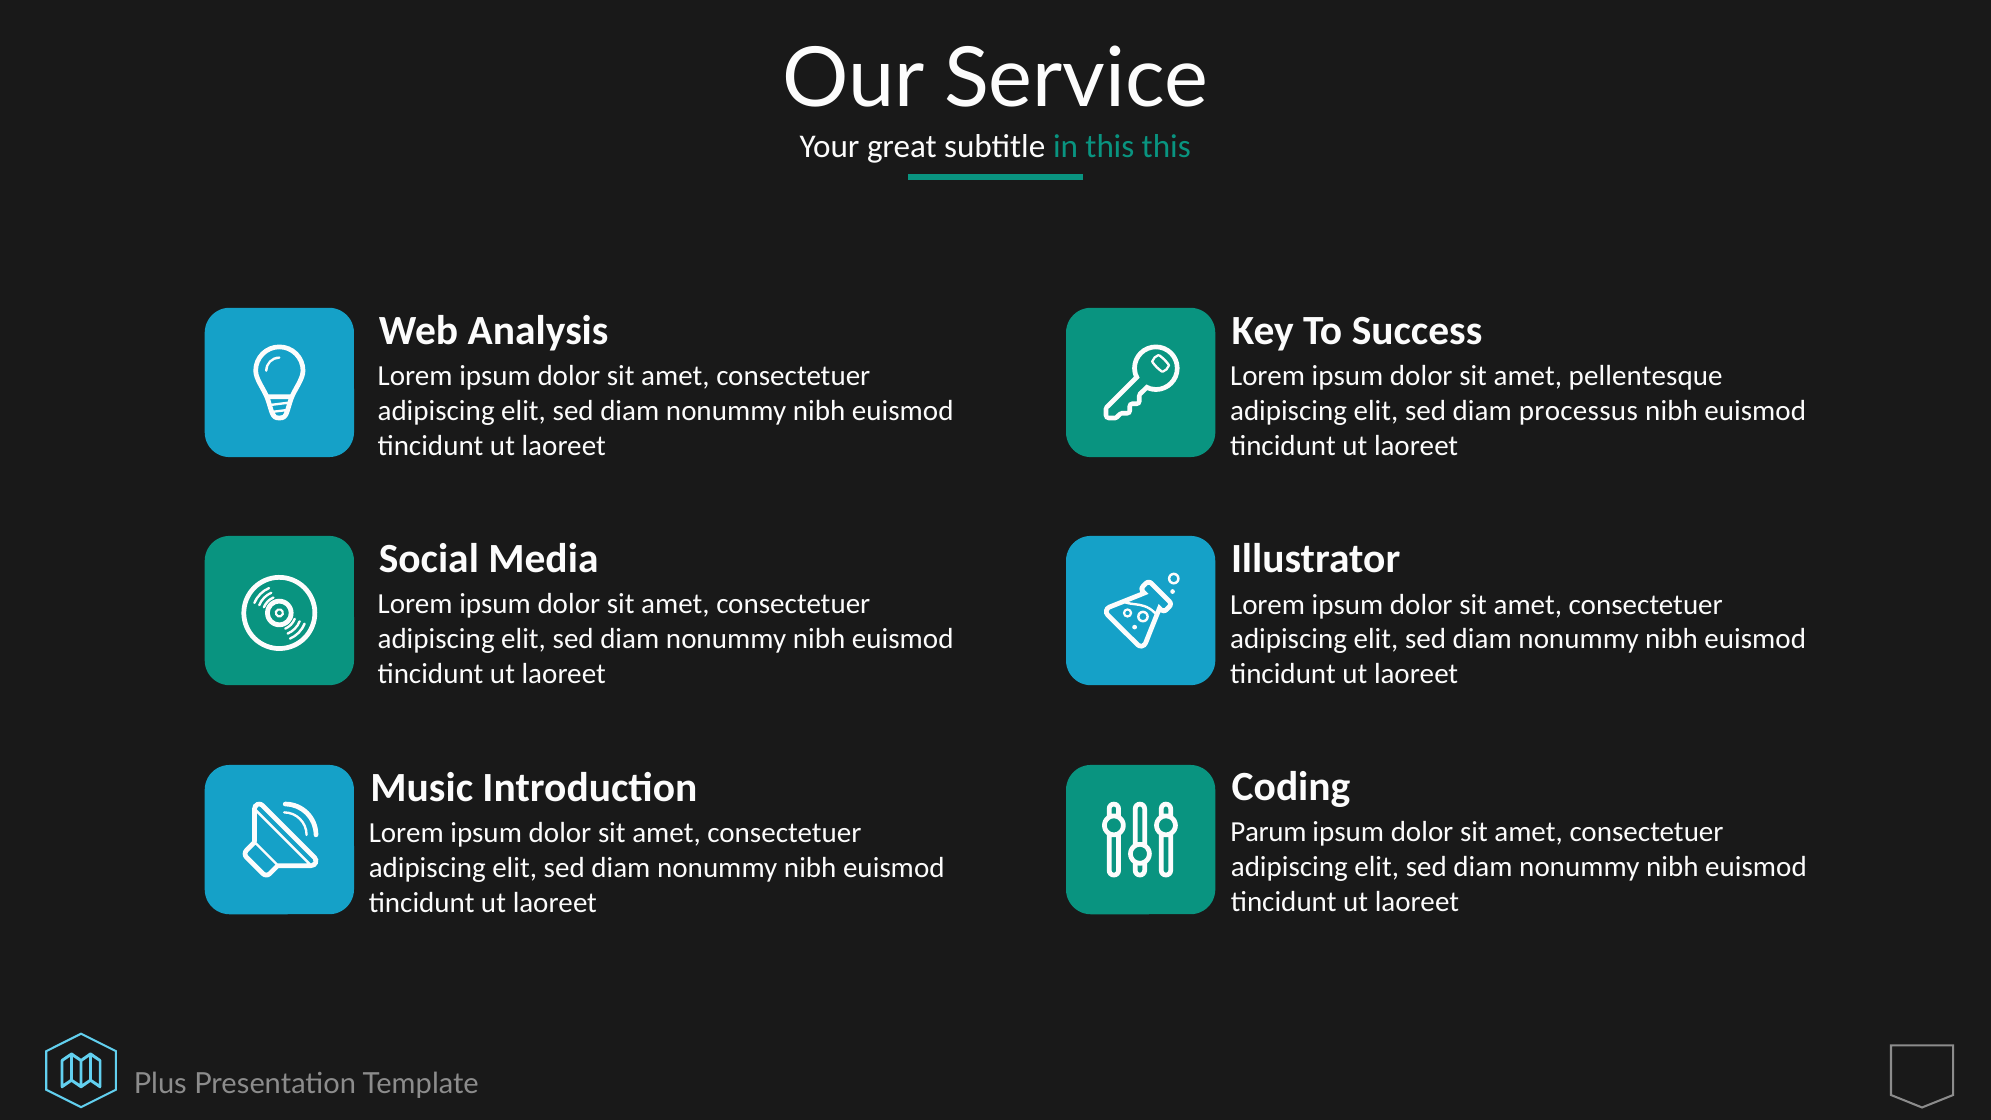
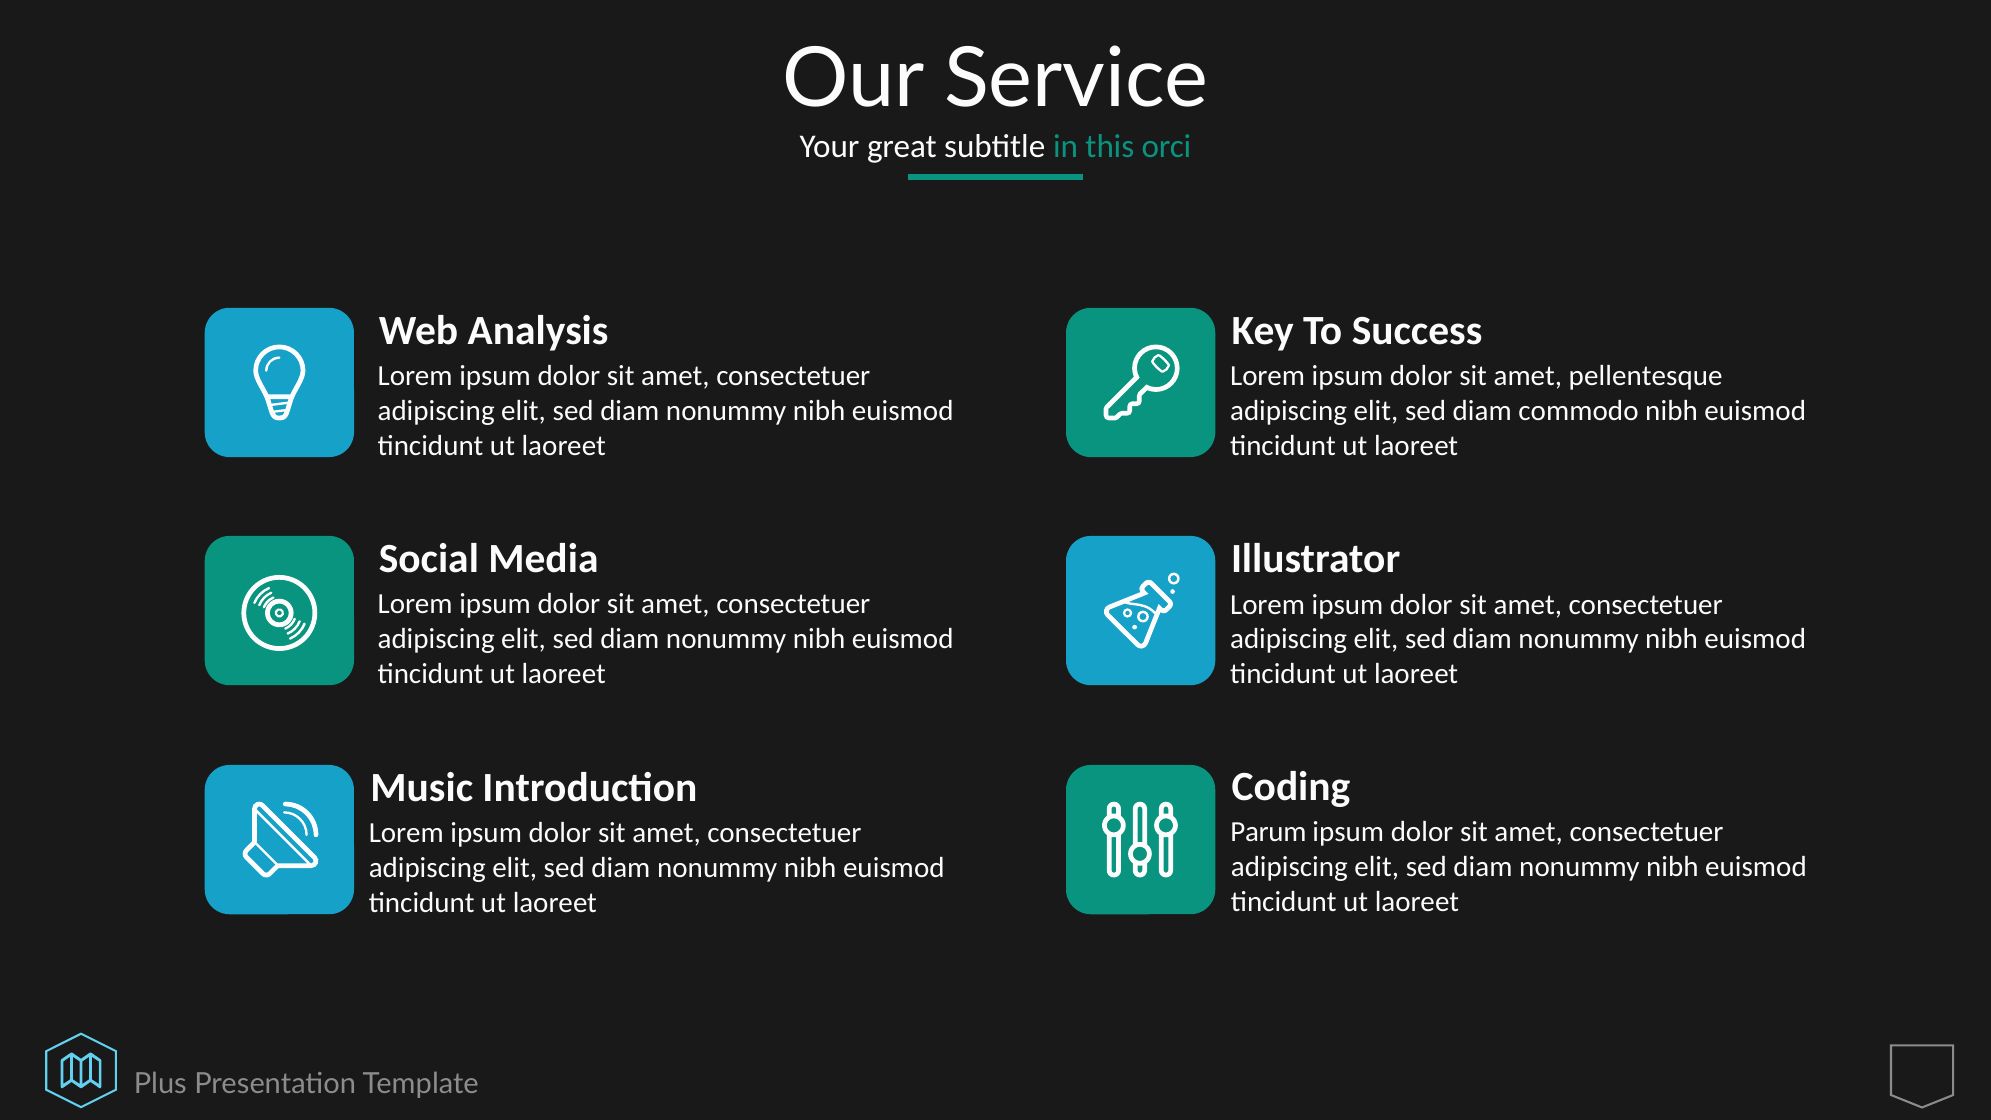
this this: this -> orci (1166, 147)
processus: processus -> commodo (1578, 411)
